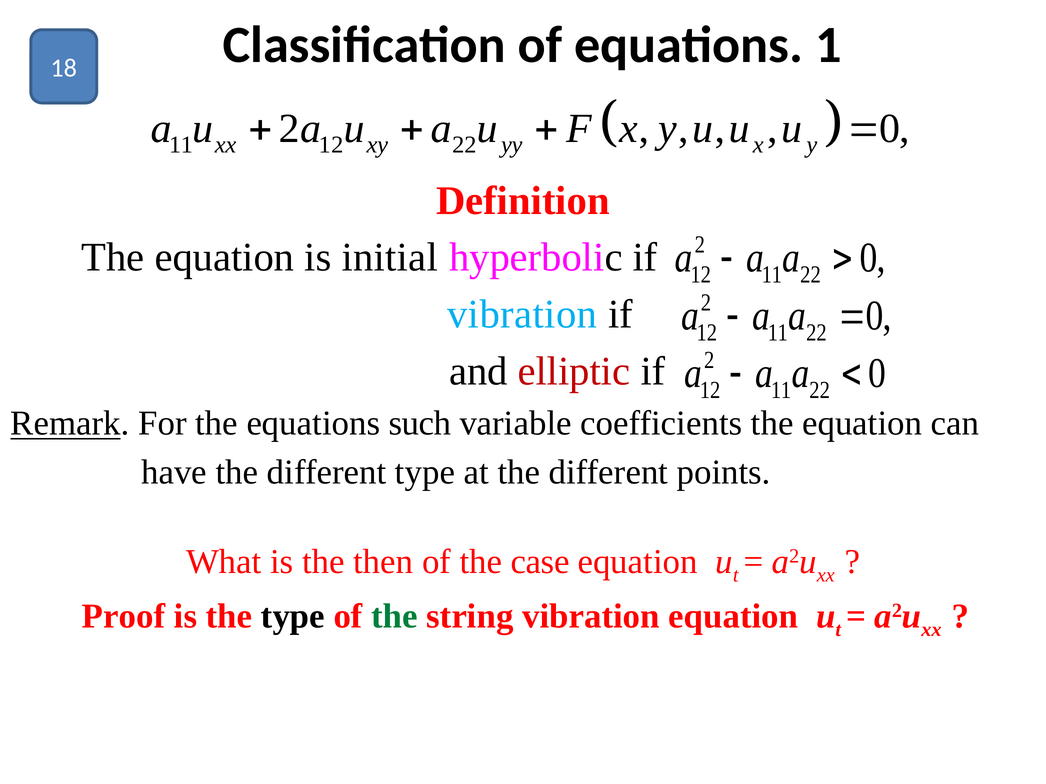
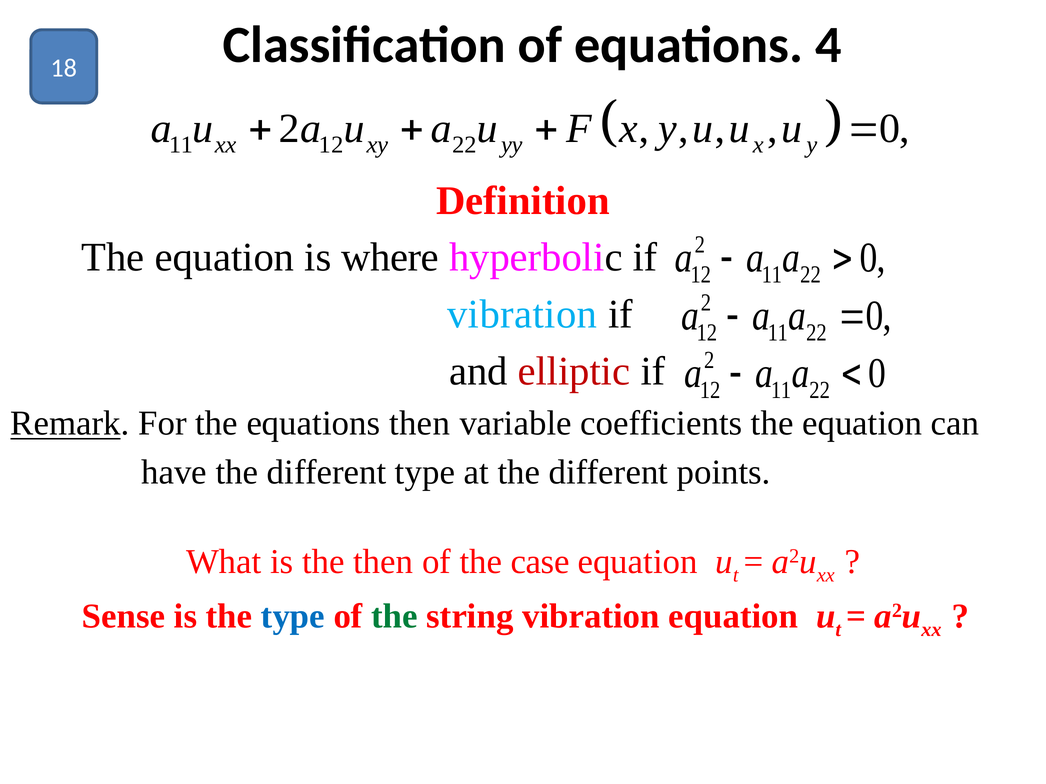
1: 1 -> 4 (828, 45)
initial: initial -> where (390, 258)
equations such: such -> then (420, 424)
Proof: Proof -> Sense (124, 616)
type colour: black -> blue (293, 616)
